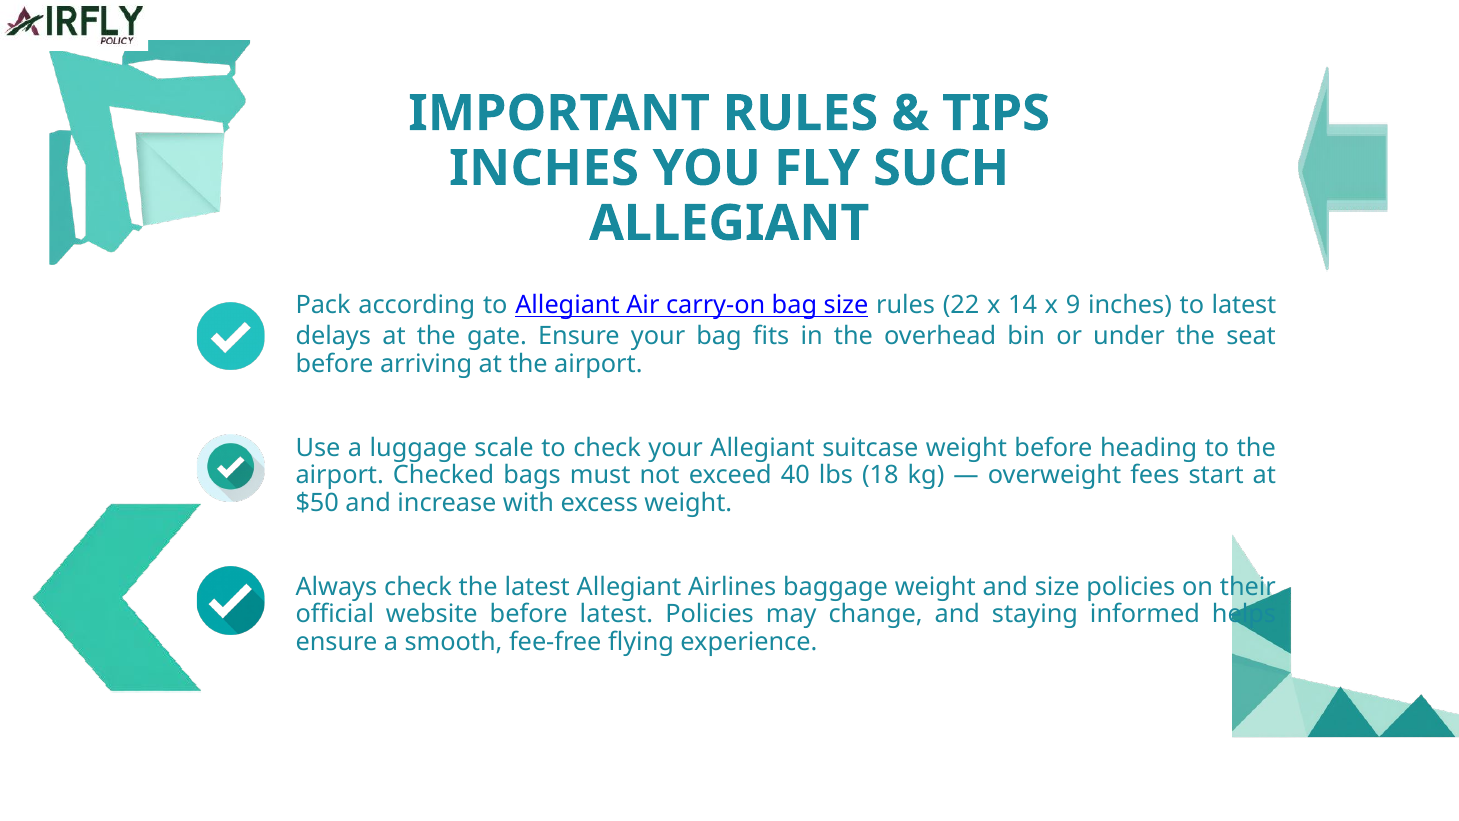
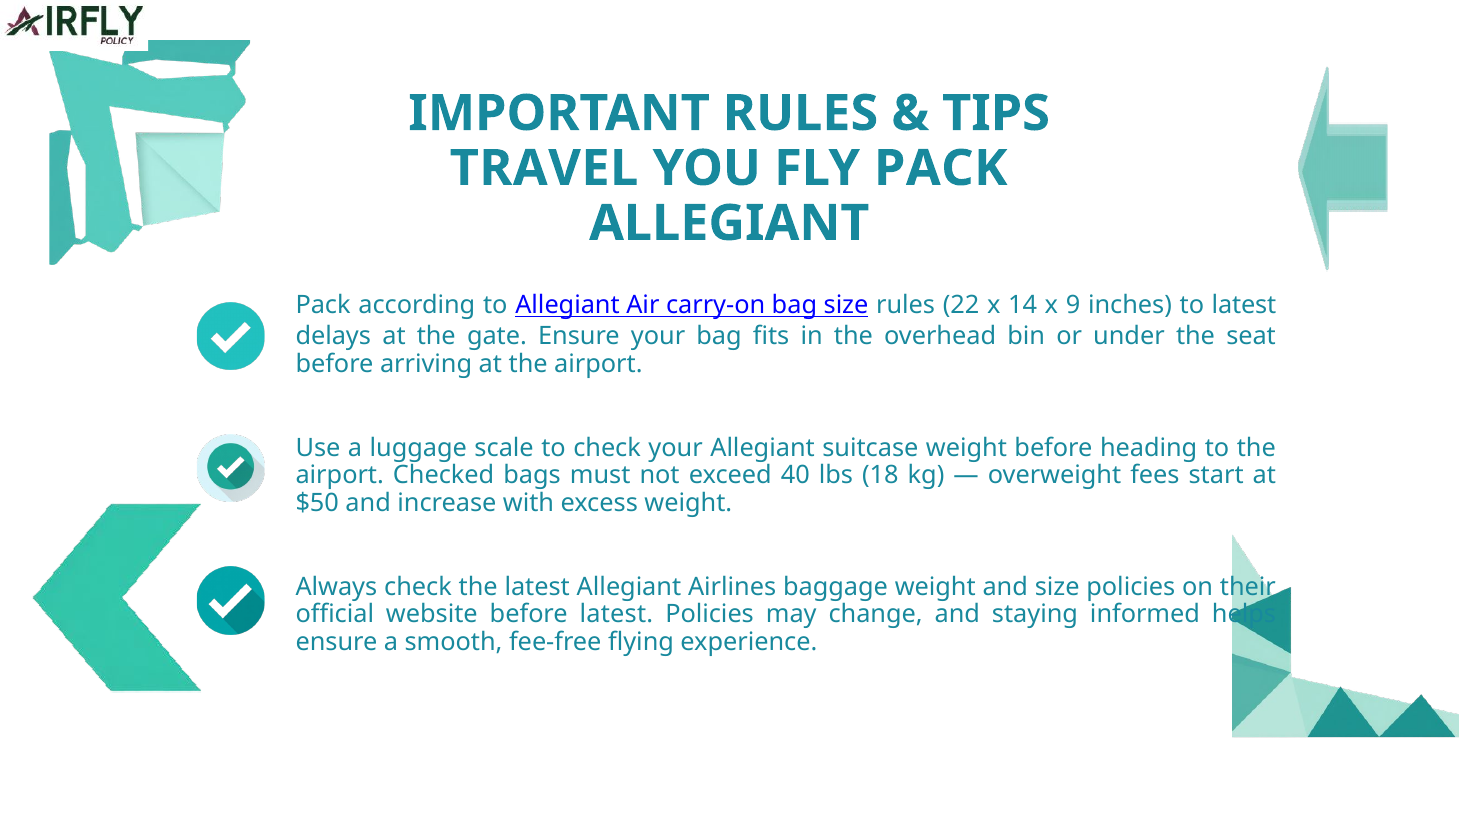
INCHES: INCHES -> TRAVEL (544, 168)
FLY SUCH: SUCH -> PACK (941, 168)
